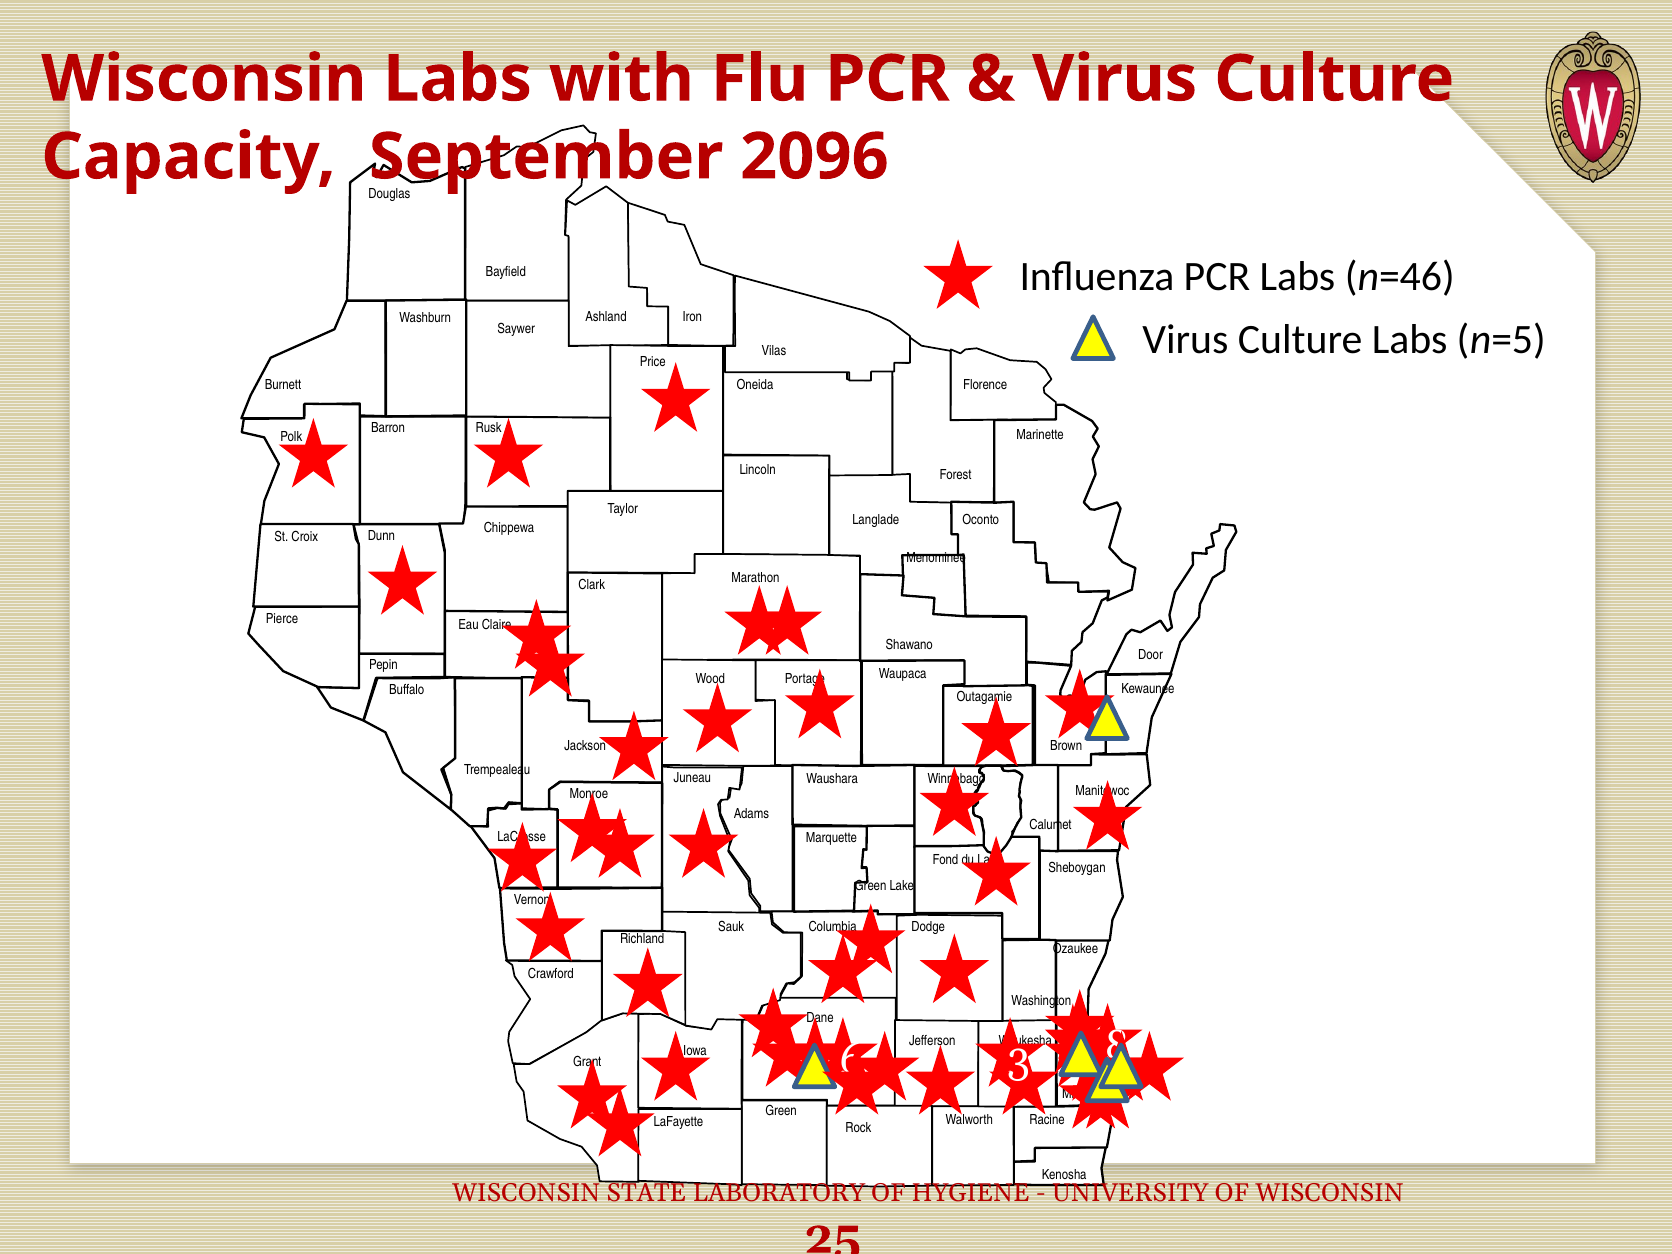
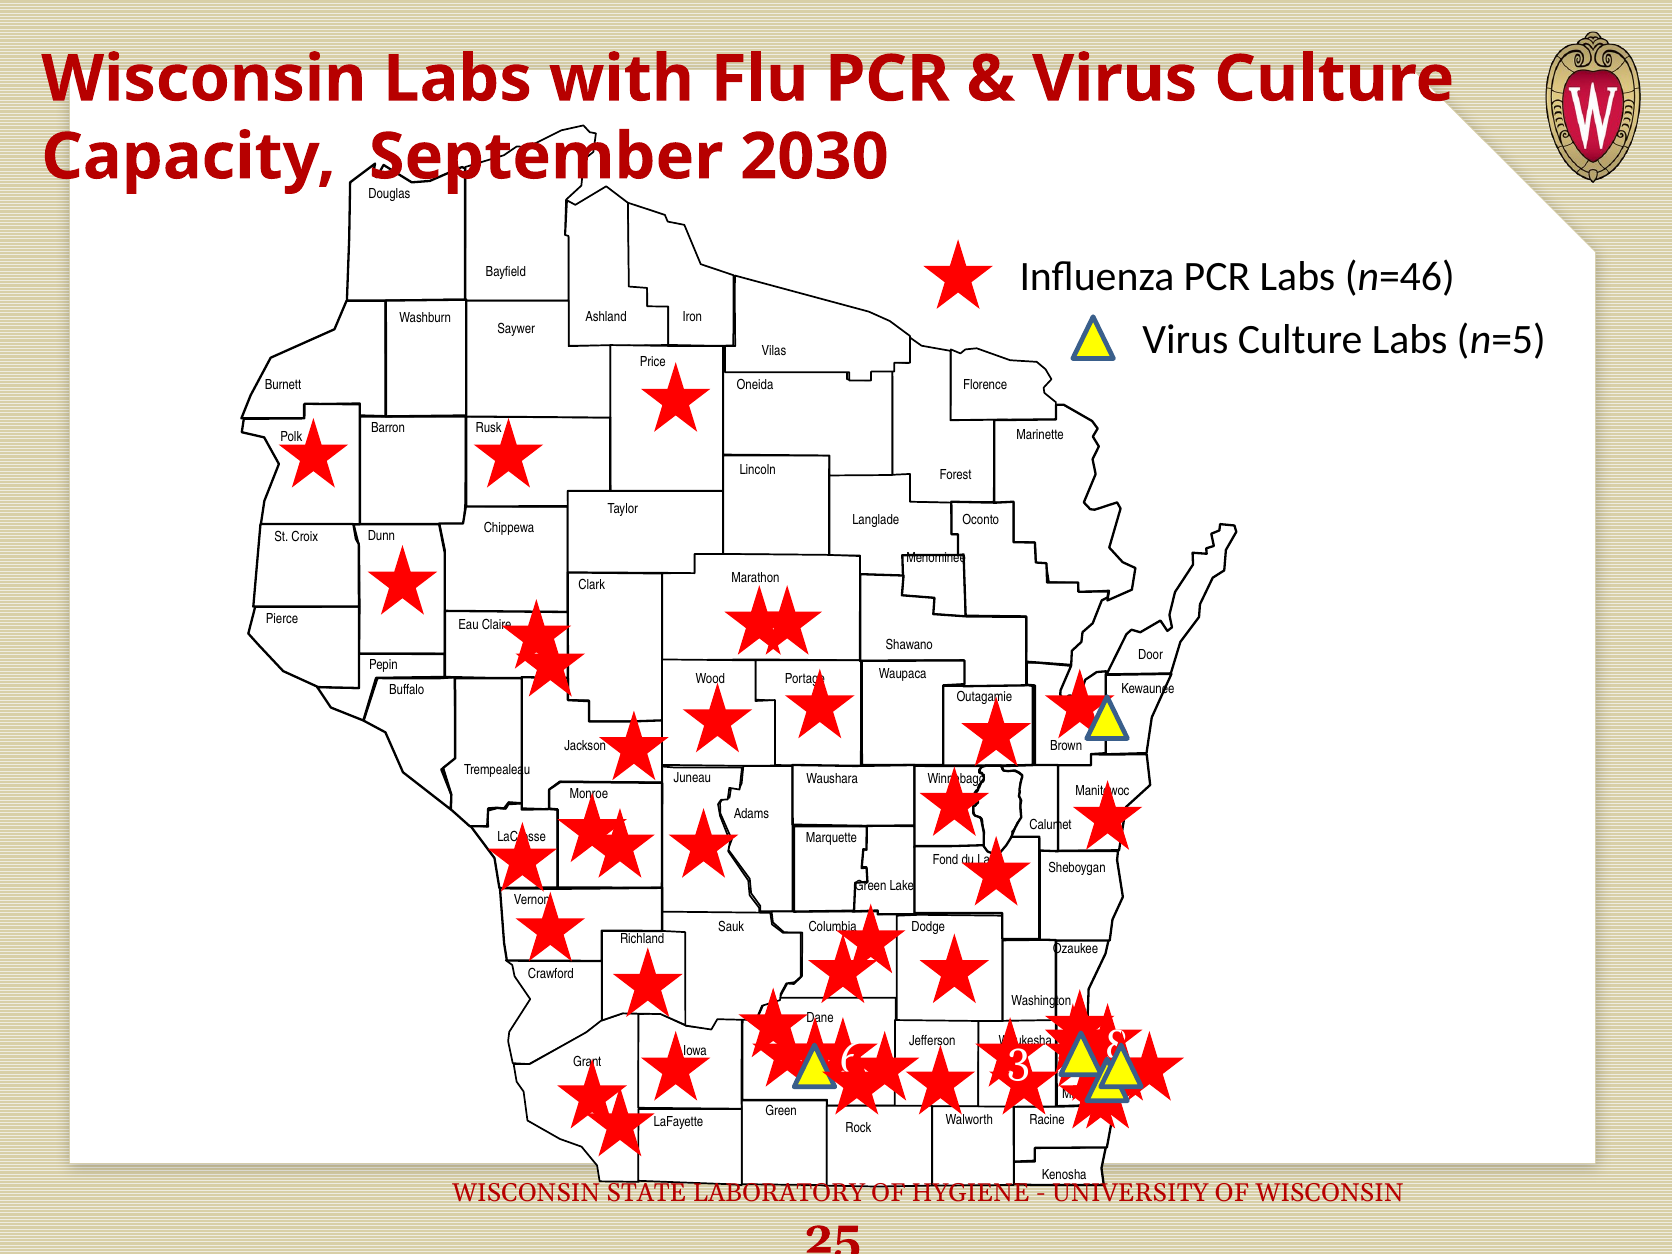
2096: 2096 -> 2030 (814, 157)
